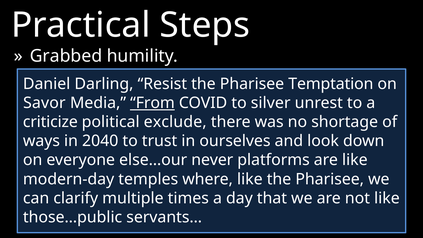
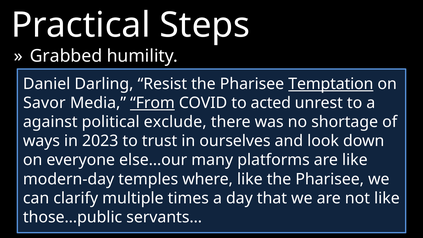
Temptation underline: none -> present (331, 84)
silver: silver -> acted (271, 103)
criticize: criticize -> against (50, 122)
2040: 2040 -> 2023 (100, 141)
never: never -> many (212, 160)
